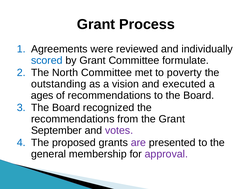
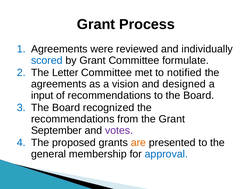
North: North -> Letter (65, 73)
poverty: poverty -> notified (184, 73)
outstanding: outstanding -> agreements (59, 84)
executed: executed -> designed (184, 84)
ages: ages -> input (42, 95)
are colour: purple -> orange (138, 143)
approval colour: purple -> blue (166, 154)
